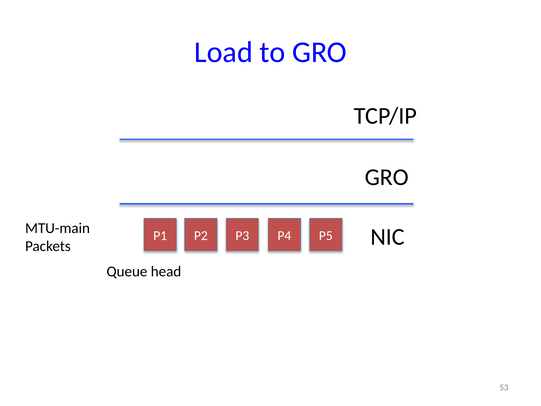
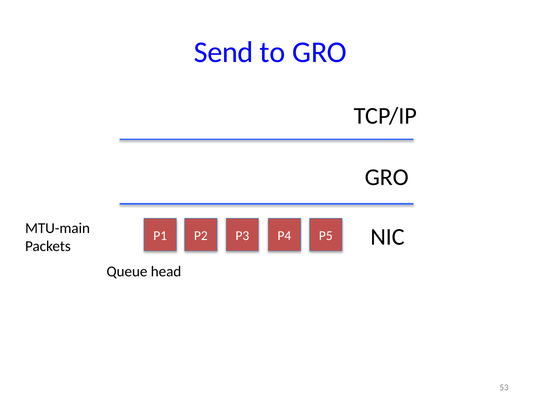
Load: Load -> Send (224, 52)
